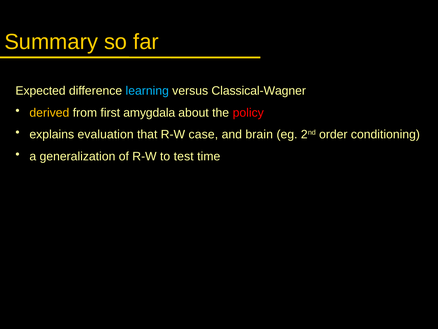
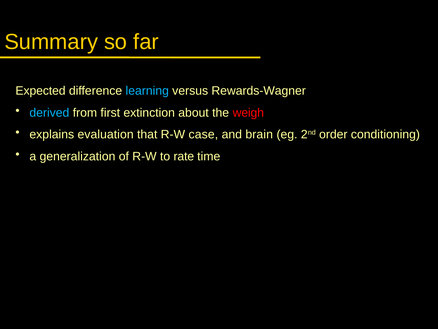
Classical-Wagner: Classical-Wagner -> Rewards-Wagner (259, 91)
derived colour: yellow -> light blue (49, 112)
amygdala: amygdala -> extinction (149, 112)
policy: policy -> weigh (248, 112)
test: test -> rate (184, 156)
